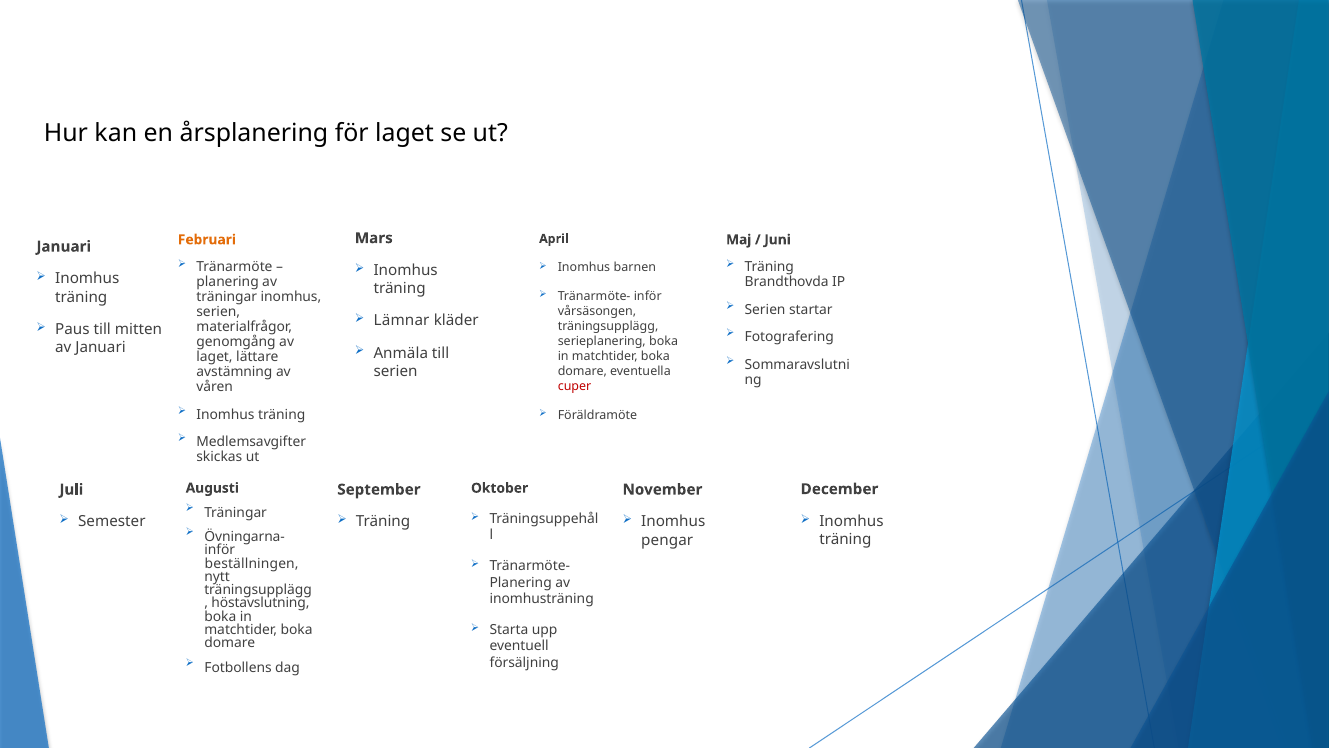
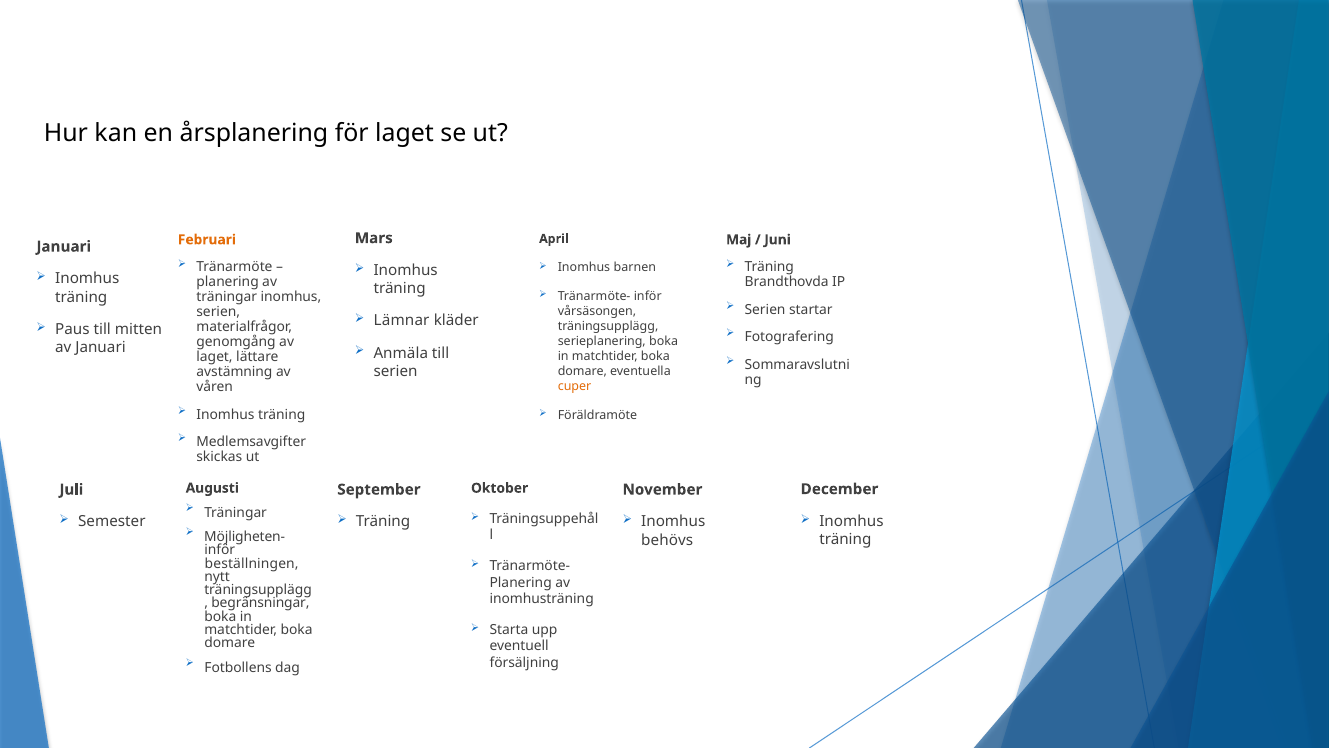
cuper colour: red -> orange (575, 386)
Övningarna-: Övningarna- -> Möjligheten- (245, 537)
pengar: pengar -> behövs (667, 540)
höstavslutning: höstavslutning -> begränsningar (260, 603)
